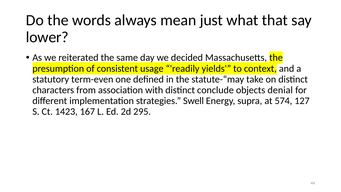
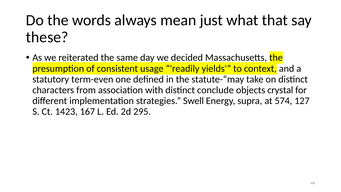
lower: lower -> these (47, 37)
denial: denial -> crystal (280, 90)
